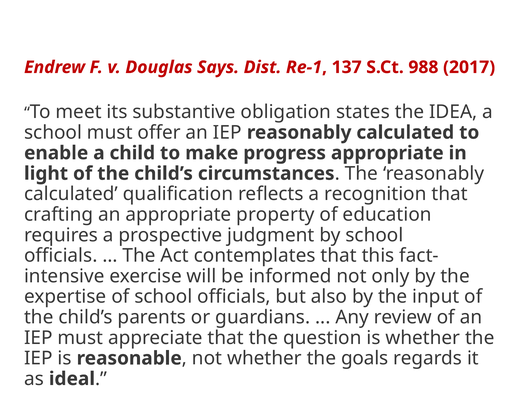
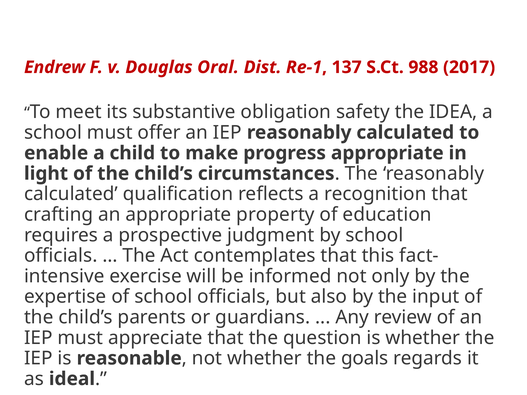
Says: Says -> Oral (218, 67)
states: states -> safety (363, 112)
